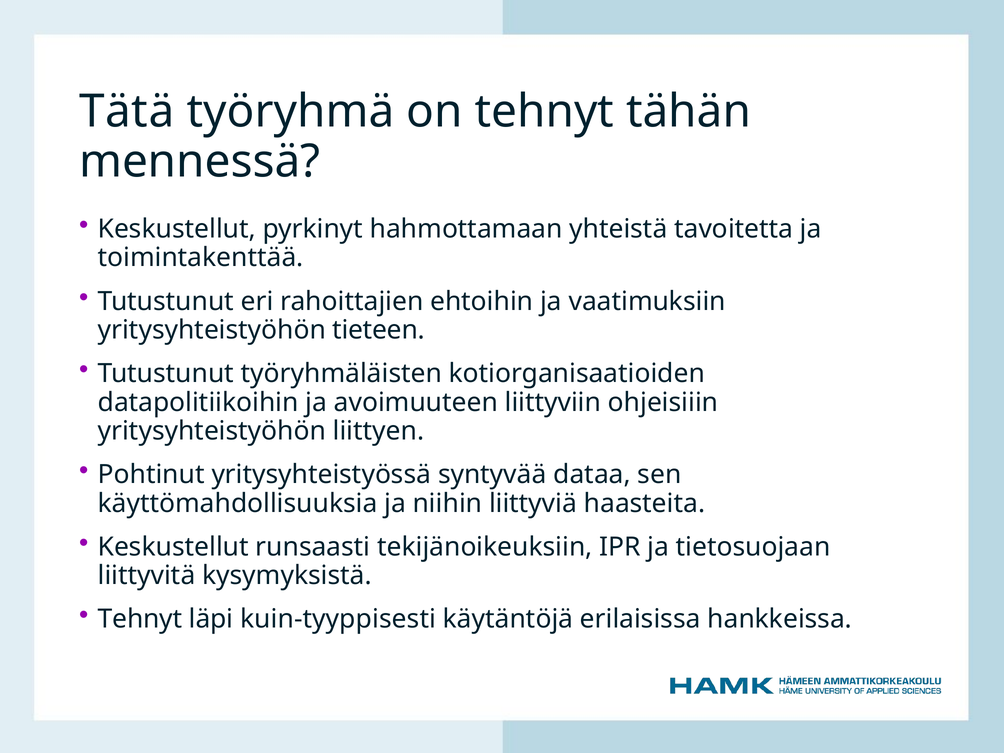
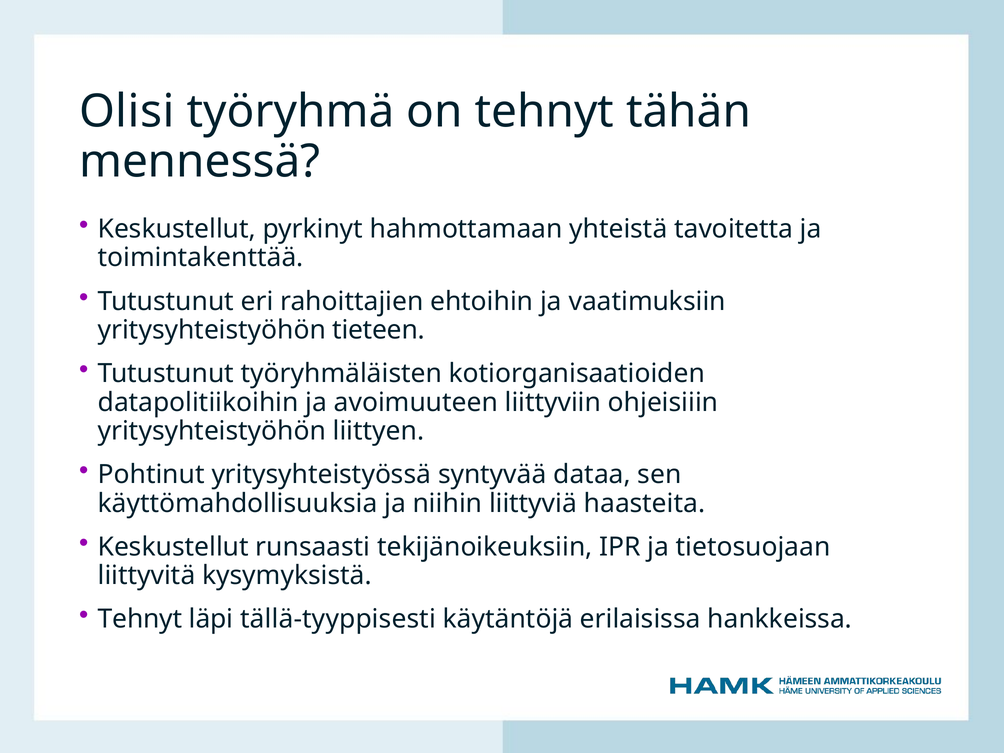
Tätä: Tätä -> Olisi (127, 112)
kuin-tyyppisesti: kuin-tyyppisesti -> tällä-tyyppisesti (338, 619)
